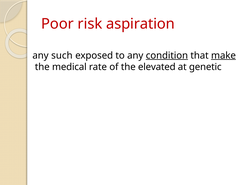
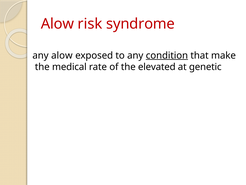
Poor: Poor -> Alow (57, 24)
aspiration: aspiration -> syndrome (141, 24)
any such: such -> alow (62, 55)
make underline: present -> none (223, 55)
